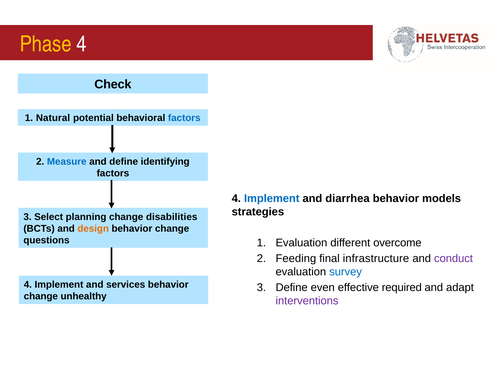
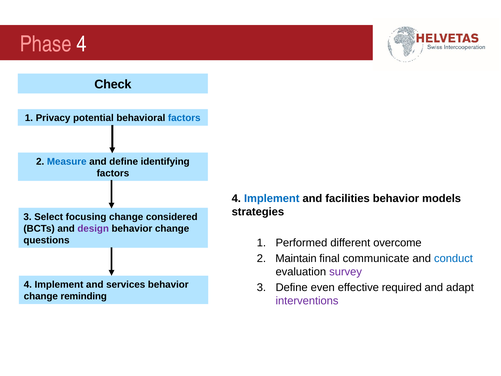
Phase colour: yellow -> pink (46, 44)
Natural: Natural -> Privacy (53, 118)
diarrhea: diarrhea -> facilities (348, 198)
planning: planning -> focusing (86, 217)
disabilities: disabilities -> considered (172, 217)
design colour: orange -> purple (93, 228)
1 Evaluation: Evaluation -> Performed (301, 243)
Feeding: Feeding -> Maintain (296, 258)
infrastructure: infrastructure -> communicate (376, 258)
conduct colour: purple -> blue (453, 258)
survey colour: blue -> purple (346, 272)
unhealthy: unhealthy -> reminding (84, 296)
